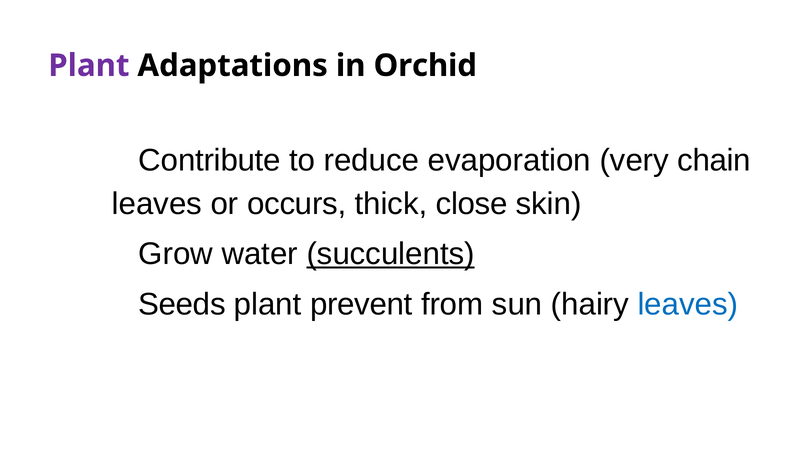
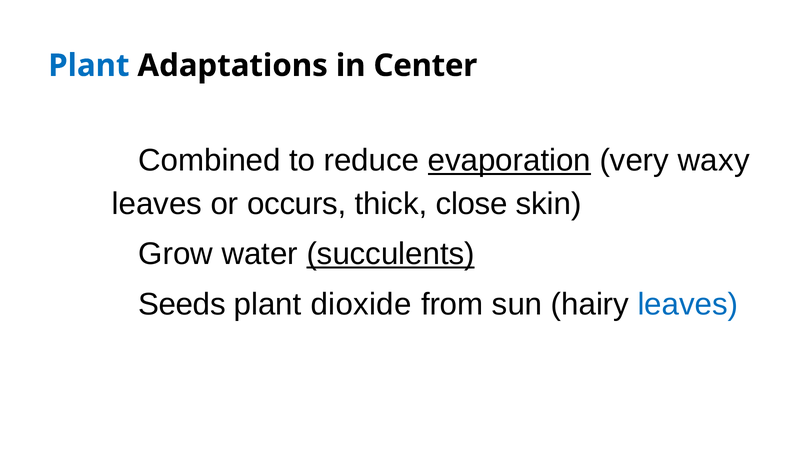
Plant colour: purple -> blue (89, 65)
Orchid: Orchid -> Center (425, 65)
Contribute: Contribute -> Combined (210, 160)
evaporation underline: none -> present (509, 160)
chain: chain -> waxy (714, 160)
prevent: prevent -> dioxide (361, 304)
